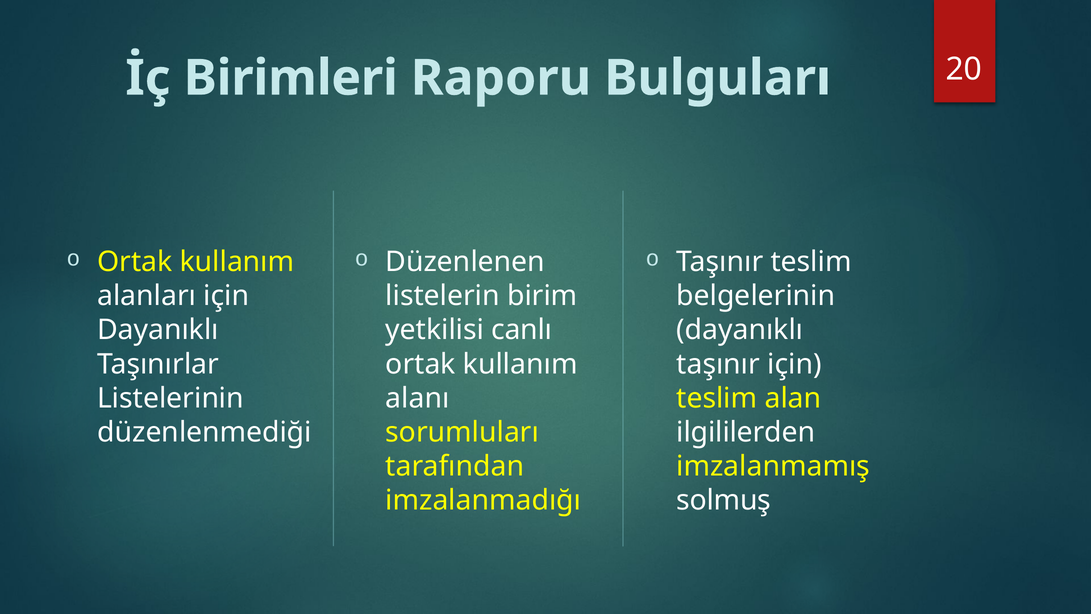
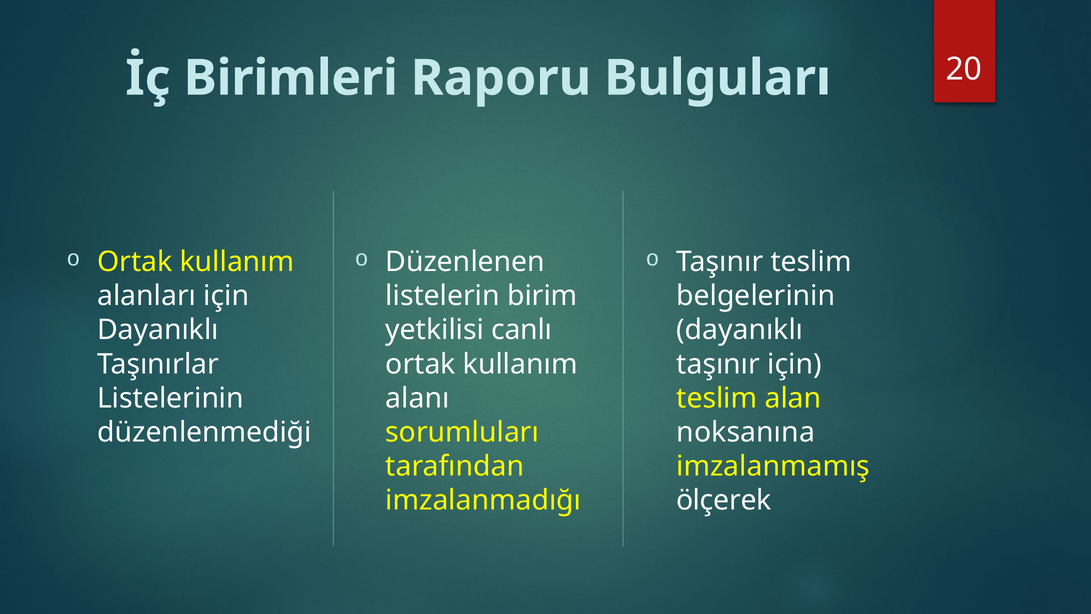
ilgililerden: ilgililerden -> noksanına (746, 432)
solmuş: solmuş -> ölçerek (724, 500)
